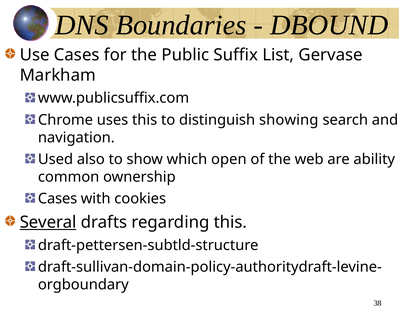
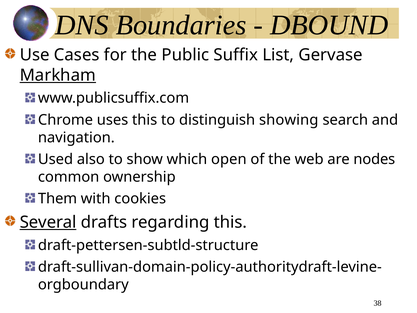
Markham underline: none -> present (58, 75)
ability: ability -> nodes (374, 159)
Cases: Cases -> Them (58, 199)
